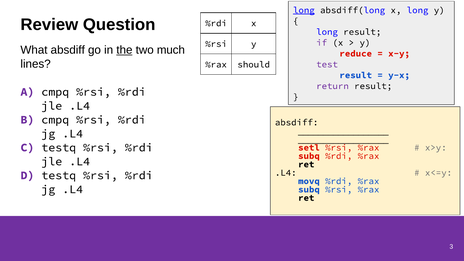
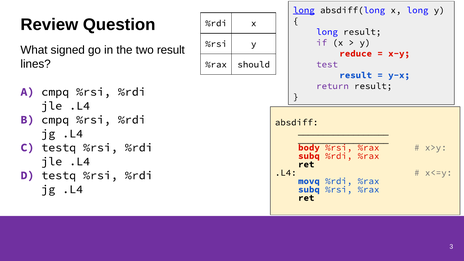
What absdiff: absdiff -> signed (68, 50)
the underline: present -> none (124, 50)
two much: much -> result (171, 50)
setl: setl -> body (309, 148)
